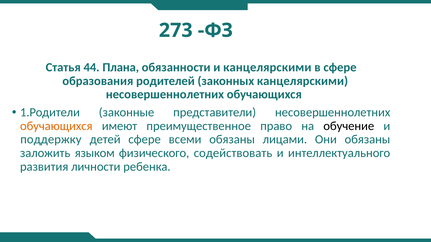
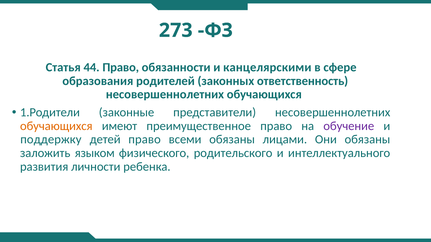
44 Плана: Плана -> Право (121, 67)
законных канцелярскими: канцелярскими -> ответственность (303, 81)
обучение colour: black -> purple (349, 126)
детей сфере: сфере -> право (145, 140)
содействовать: содействовать -> родительского (233, 153)
